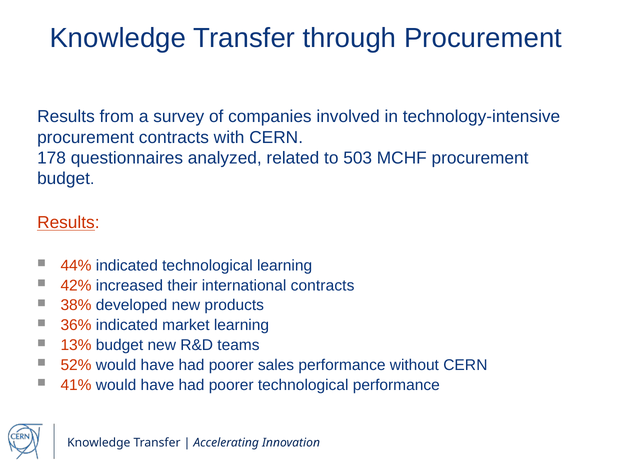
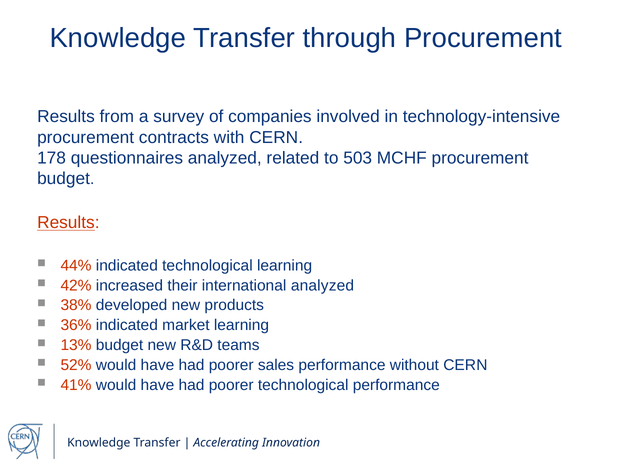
international contracts: contracts -> analyzed (322, 285)
